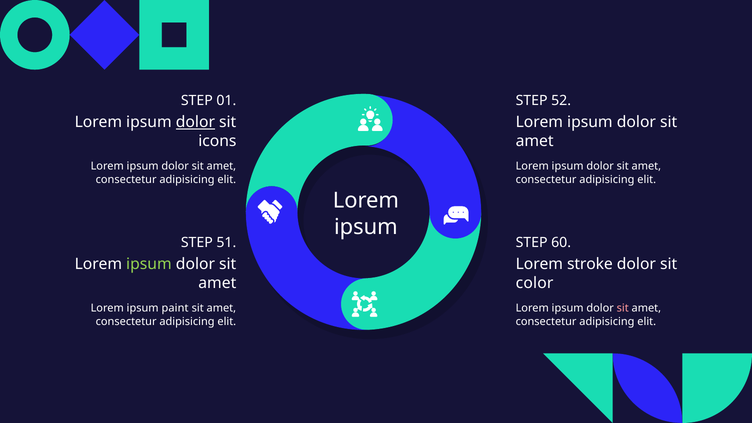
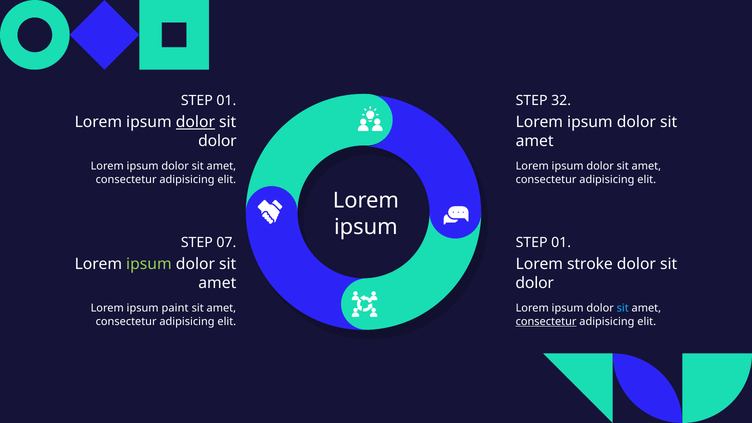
52: 52 -> 32 (561, 100)
icons: icons -> dolor (217, 141)
51: 51 -> 07 (226, 242)
60: 60 -> 01 (561, 242)
color: color -> dolor (535, 283)
sit colour: pink -> light blue (623, 308)
consectetur underline: none -> present (546, 321)
